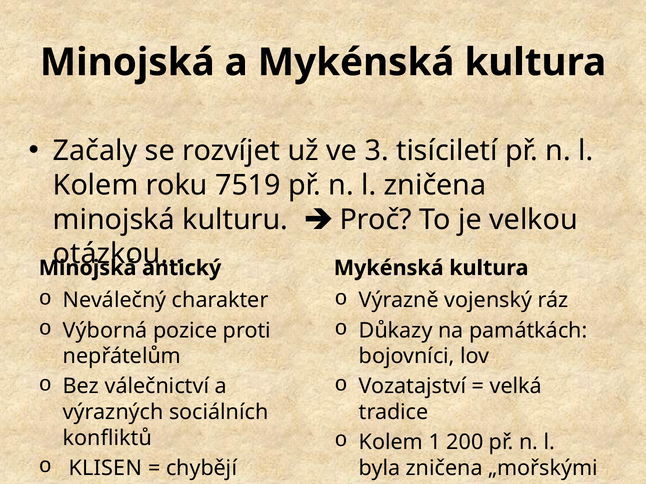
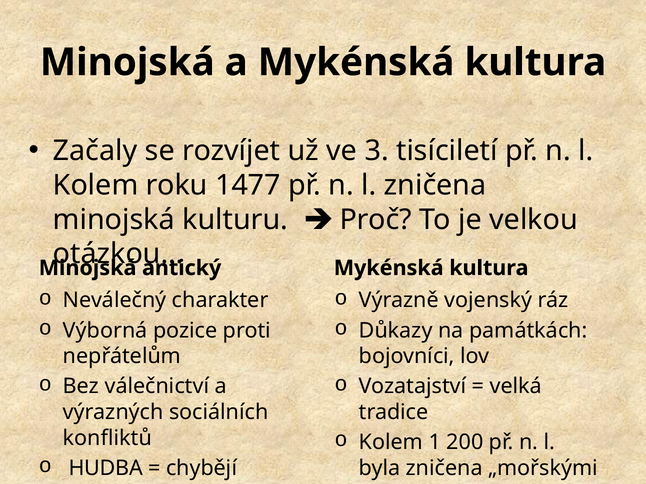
7519: 7519 -> 1477 (248, 185)
KLISEN: KLISEN -> HUDBA (106, 469)
